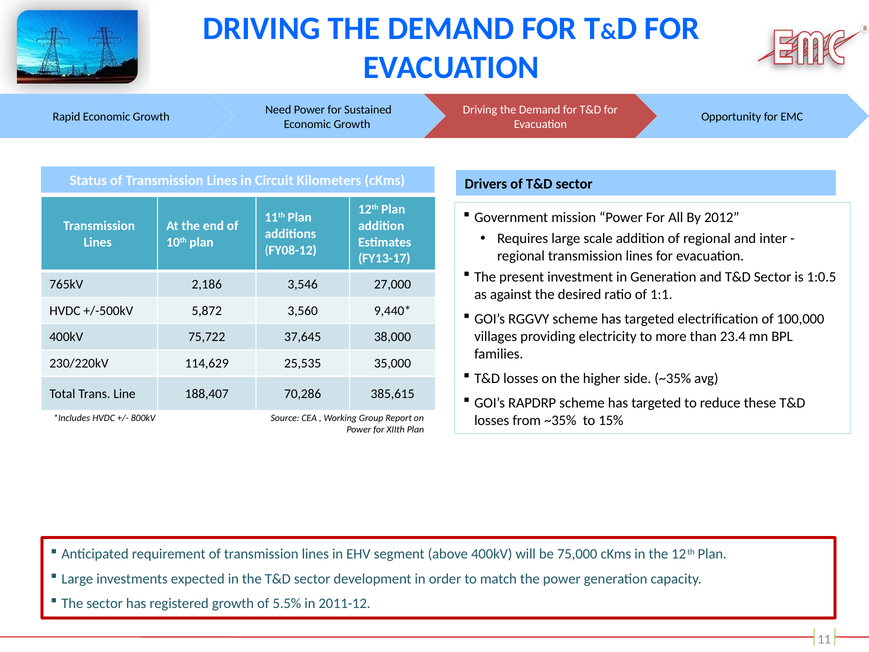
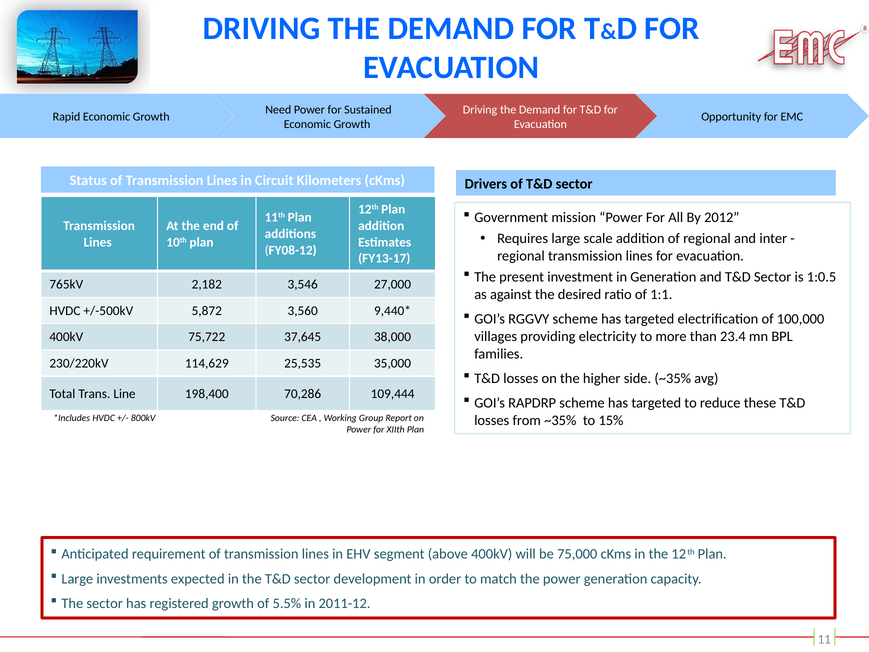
2,186: 2,186 -> 2,182 (207, 284)
188,407: 188,407 -> 198,400 (207, 393)
385,615: 385,615 -> 109,444 (393, 393)
